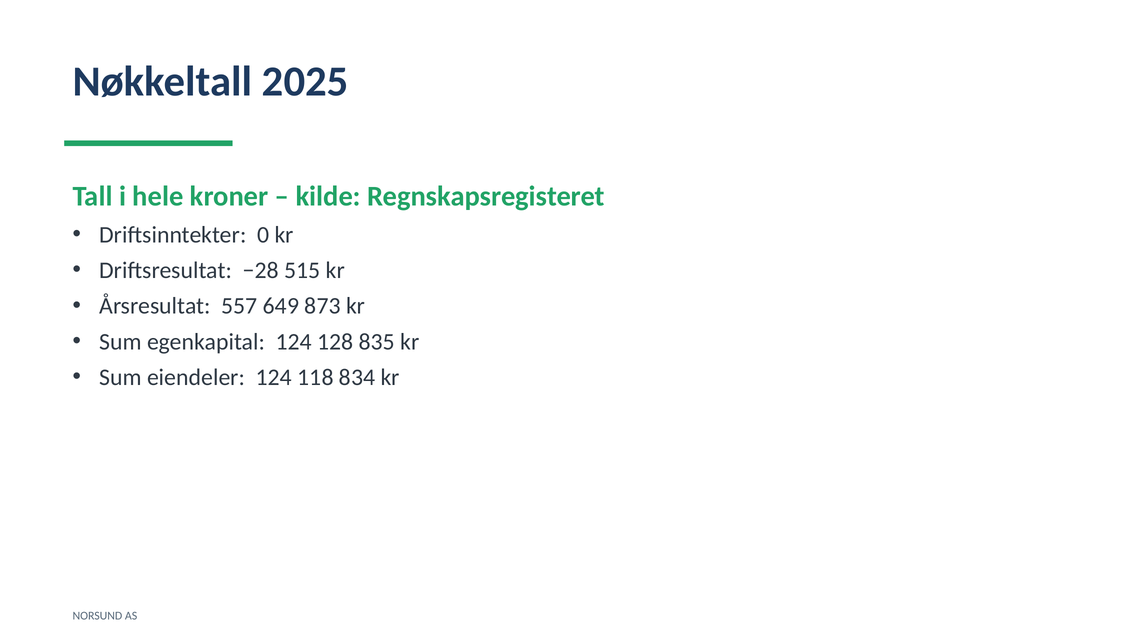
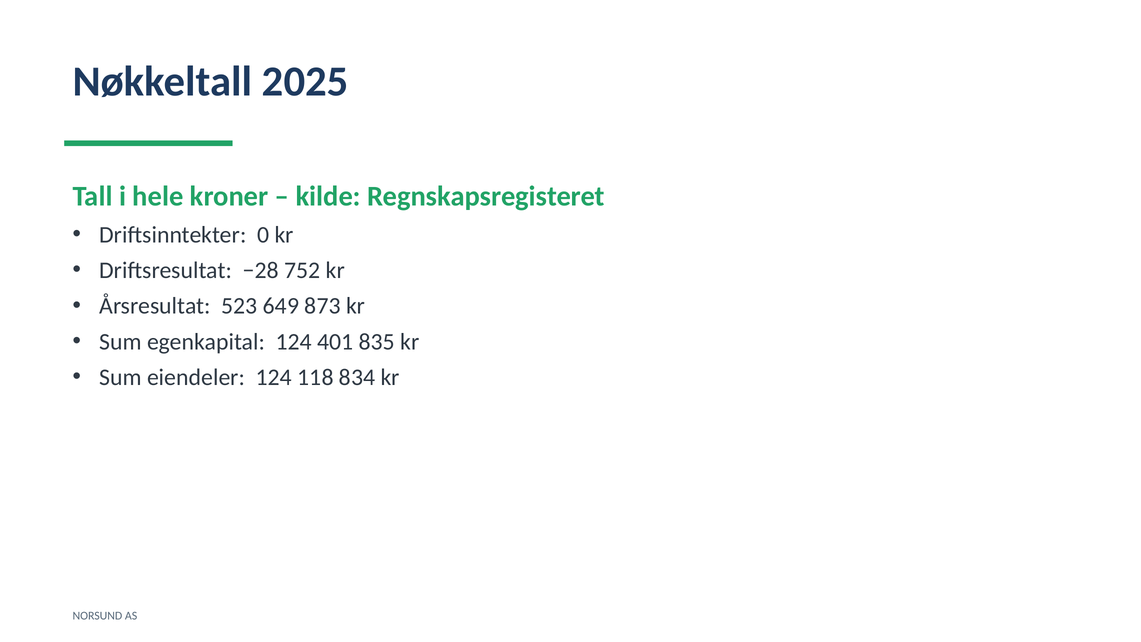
515: 515 -> 752 (302, 270)
557: 557 -> 523 (239, 306)
128: 128 -> 401 (335, 342)
